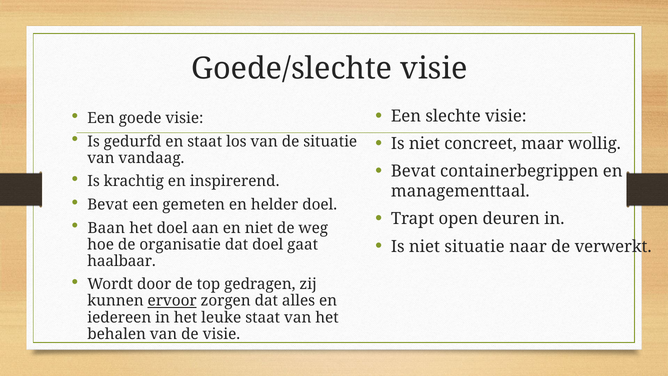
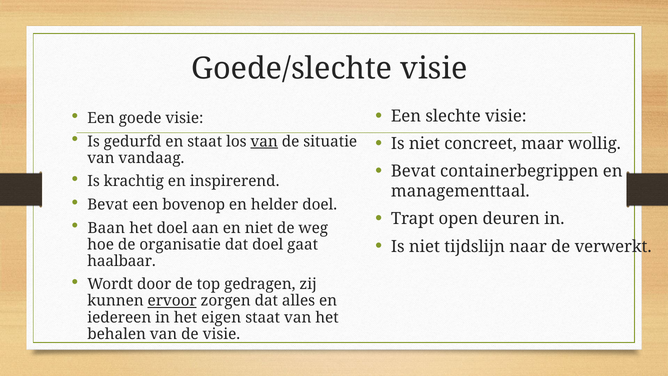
van underline: none -> present (264, 141)
gemeten: gemeten -> bovenop (194, 205)
niet situatie: situatie -> tijdslijn (475, 246)
leuke: leuke -> eigen (221, 317)
